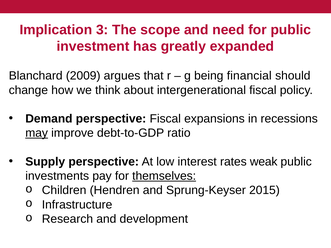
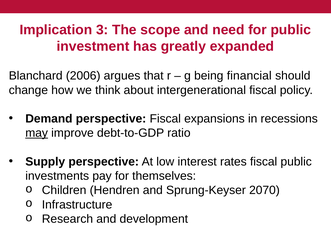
2009: 2009 -> 2006 (83, 76)
rates weak: weak -> fiscal (264, 162)
themselves underline: present -> none (164, 176)
2015: 2015 -> 2070 (264, 190)
